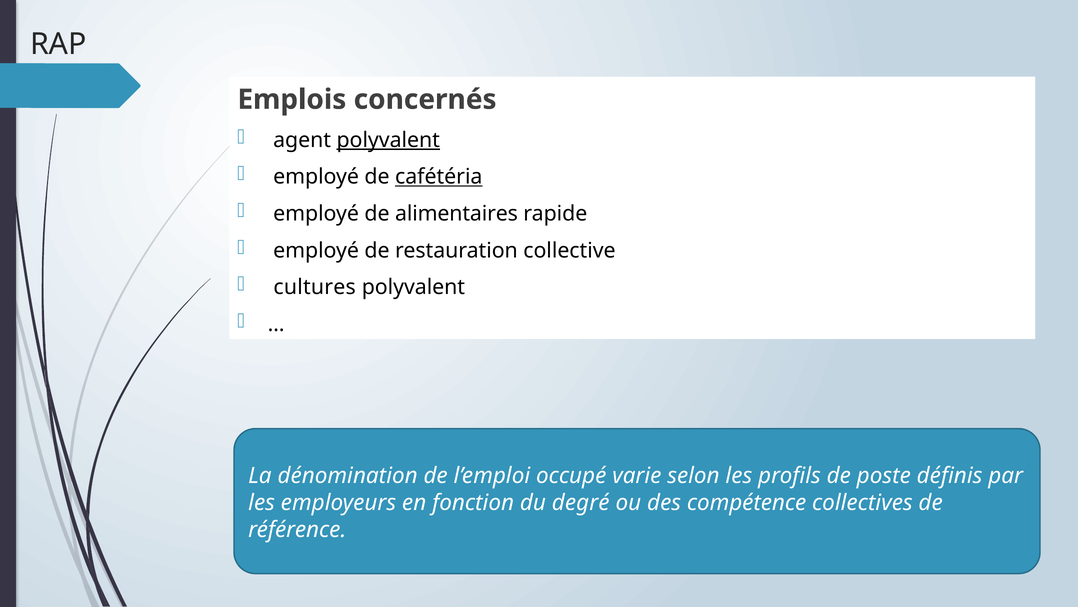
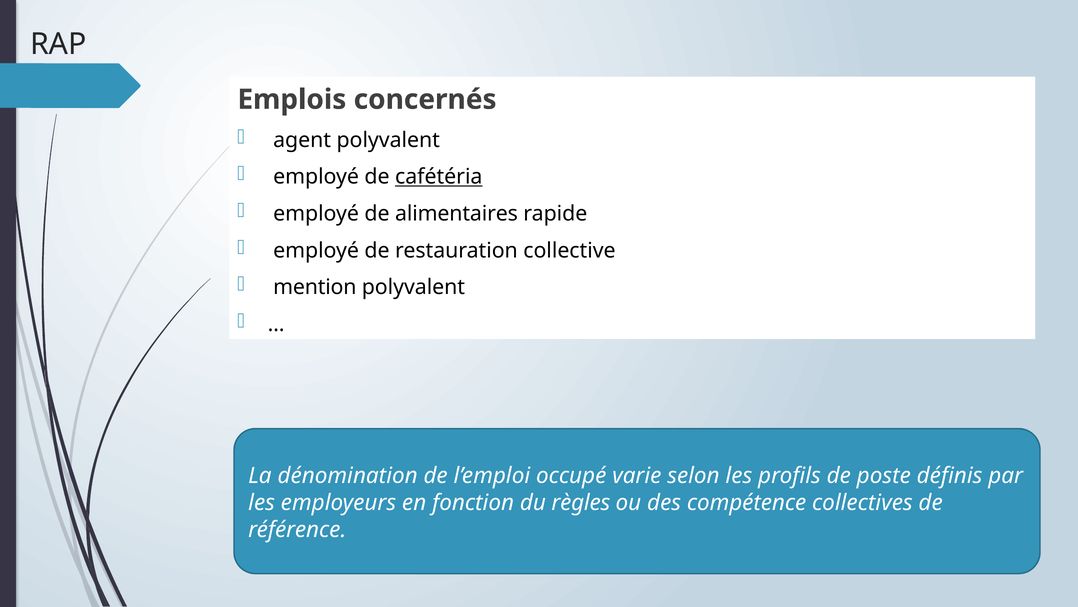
polyvalent underline: present -> none (388, 140)
cultures: cultures -> mention (315, 287)
degré: degré -> règles (581, 502)
